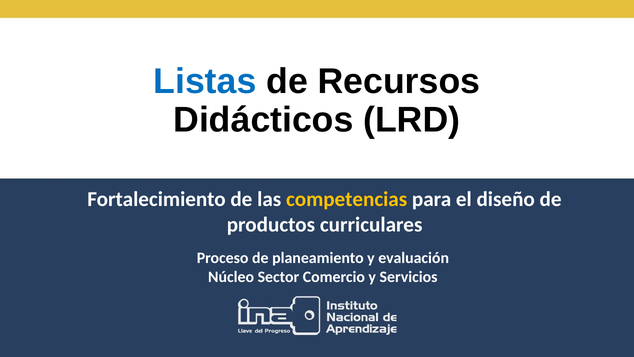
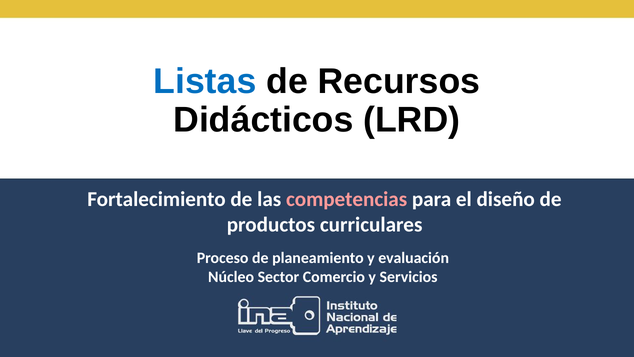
competencias colour: yellow -> pink (347, 199)
